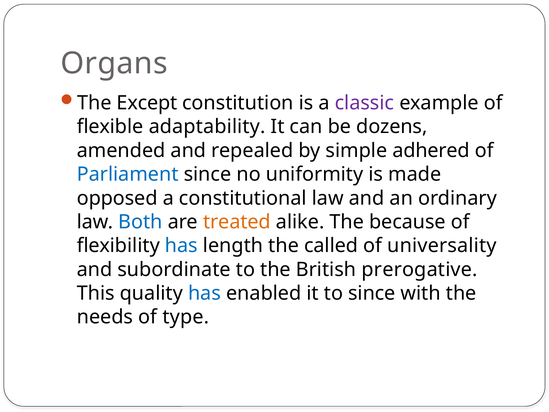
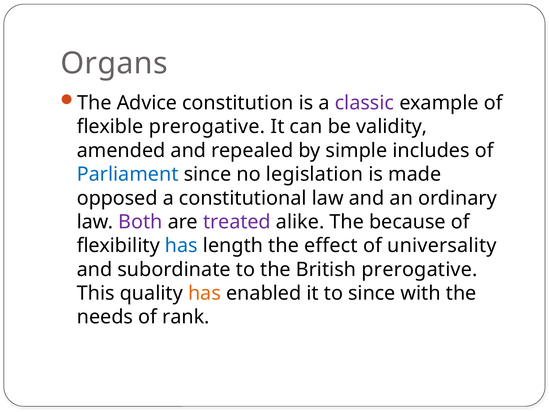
Except: Except -> Advice (147, 103)
flexible adaptability: adaptability -> prerogative (207, 127)
dozens: dozens -> validity (392, 127)
adhered: adhered -> includes (431, 150)
uniformity: uniformity -> legislation (314, 174)
Both colour: blue -> purple (140, 222)
treated colour: orange -> purple (237, 222)
called: called -> effect (331, 246)
has colour: blue -> orange (204, 293)
type: type -> rank (186, 317)
